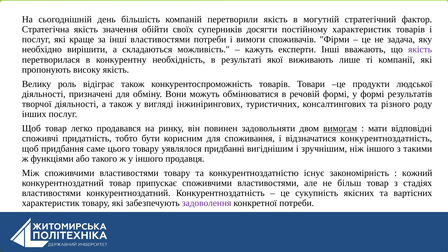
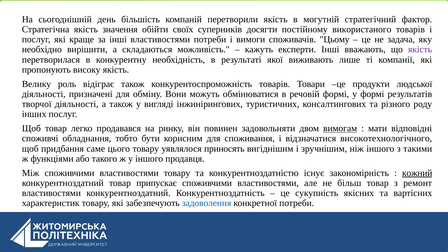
постійному характеристик: характеристик -> використаного (362, 29)
Фірми: Фірми -> Цьому (335, 39)
придатність: придатність -> обладнання (87, 139)
відзначатися конкурентноздатність: конкурентноздатність -> високотехнологічного (386, 139)
придбанні: придбанні -> приносять (224, 149)
кожний underline: none -> present (417, 173)
стадіях: стадіях -> ремонт (418, 183)
задоволення colour: purple -> blue (207, 203)
